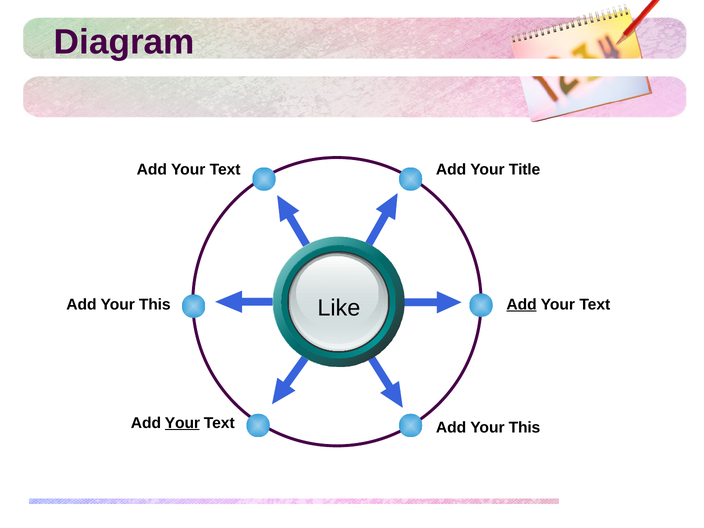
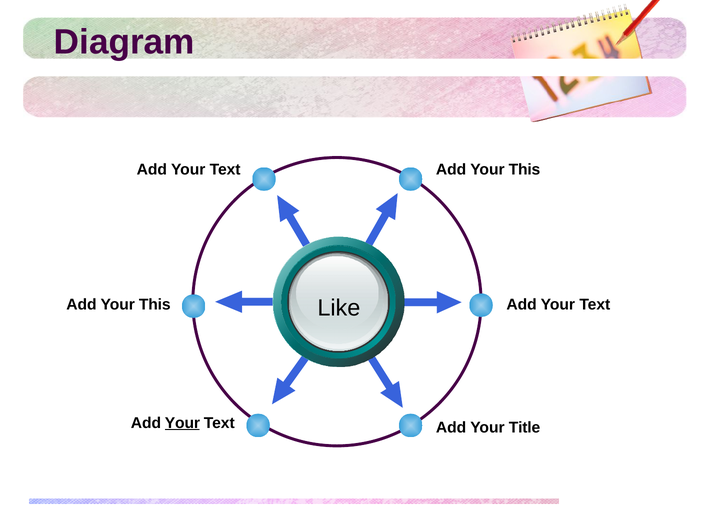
Title: Title -> This (525, 170)
Add underline: present -> none (522, 304)
This: This -> Title (525, 428)
